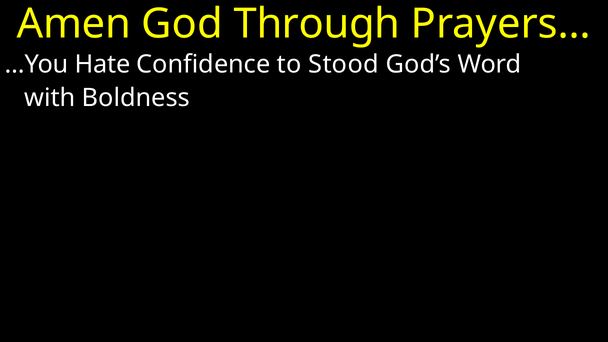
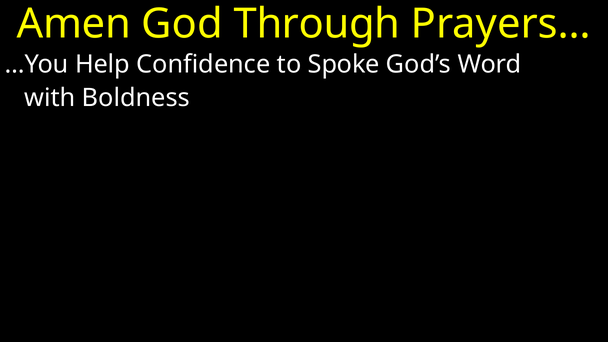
Hate: Hate -> Help (102, 64)
Stood: Stood -> Spoke (344, 64)
